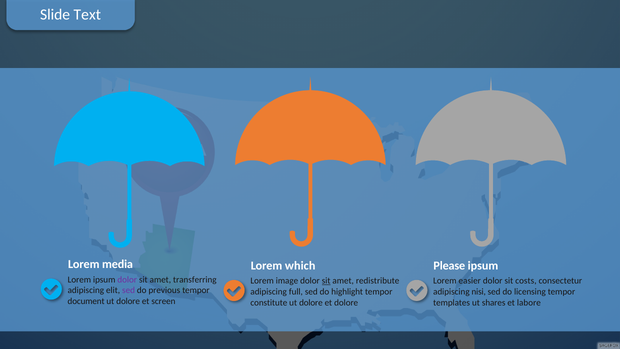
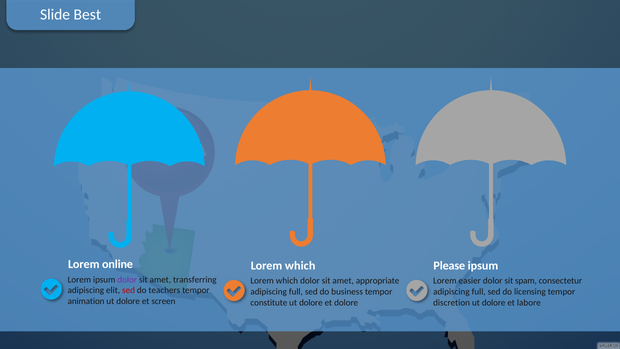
Text: Text -> Best (87, 15)
media: media -> online (118, 264)
costs: costs -> spam (526, 281)
image: image -> which (287, 281)
sit underline: present -> none (326, 281)
redistribute: redistribute -> appropriate (378, 281)
sed colour: purple -> red (129, 290)
previous: previous -> teachers (164, 290)
nisi: nisi -> full (479, 292)
highlight: highlight -> business (347, 292)
document: document -> animation (86, 301)
templates: templates -> discretion (452, 302)
shares: shares -> dolore (494, 302)
